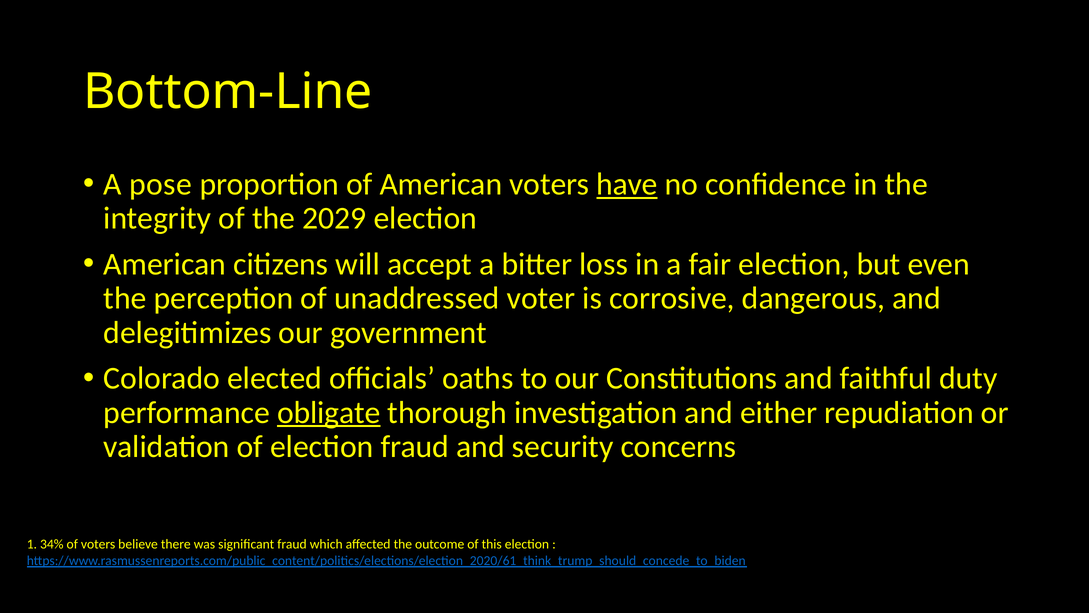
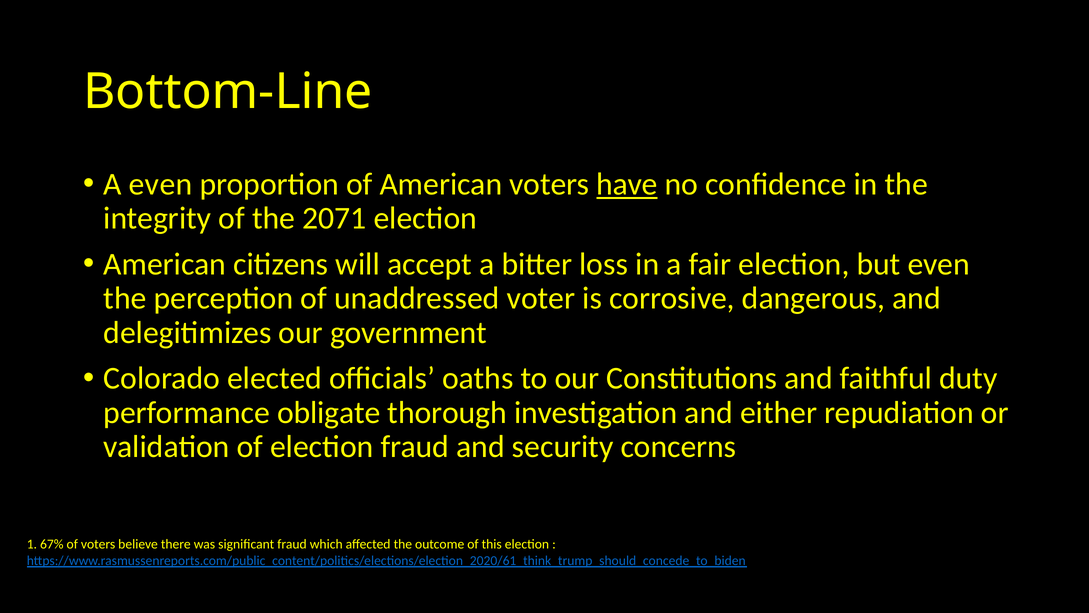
A pose: pose -> even (161, 184)
2029: 2029 -> 2071 (334, 218)
obligate underline: present -> none (329, 412)
34%: 34% -> 67% (52, 544)
